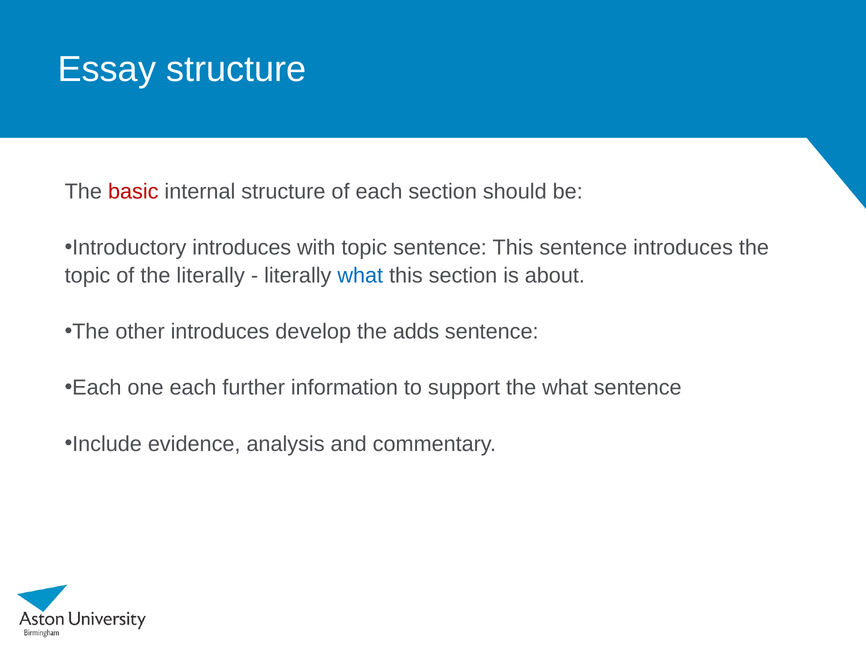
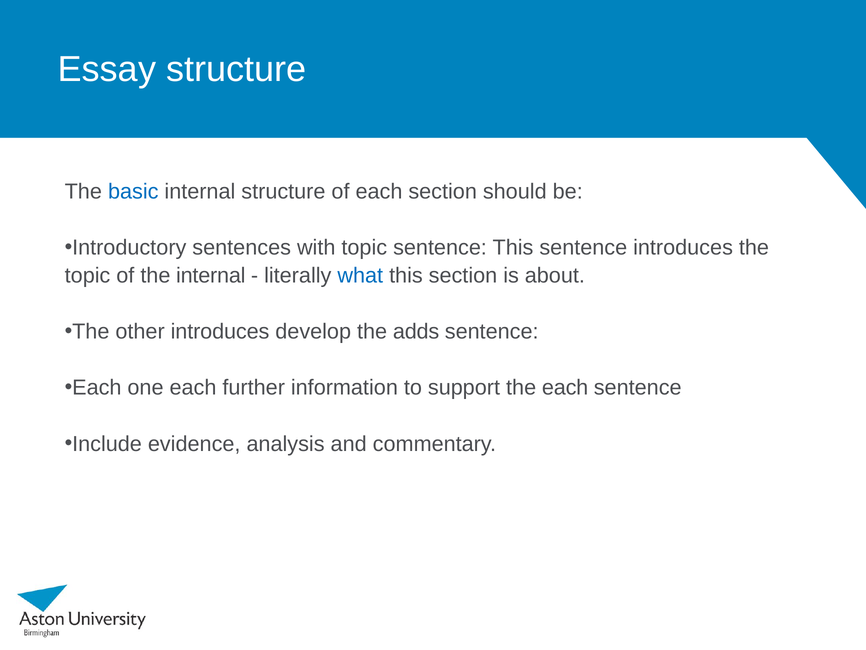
basic colour: red -> blue (133, 191)
Introductory introduces: introduces -> sentences (242, 247)
the literally: literally -> internal (211, 275)
the what: what -> each (565, 387)
